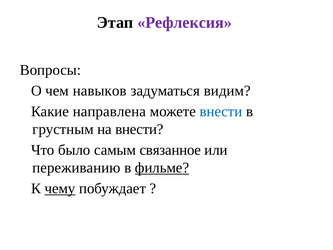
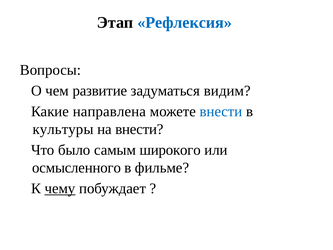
Рефлексия colour: purple -> blue (185, 23)
навыков: навыков -> развитие (100, 91)
грустным: грустным -> культуры (63, 129)
связанное: связанное -> широкого (170, 150)
переживанию: переживанию -> осмысленного (77, 168)
фильме underline: present -> none (162, 168)
